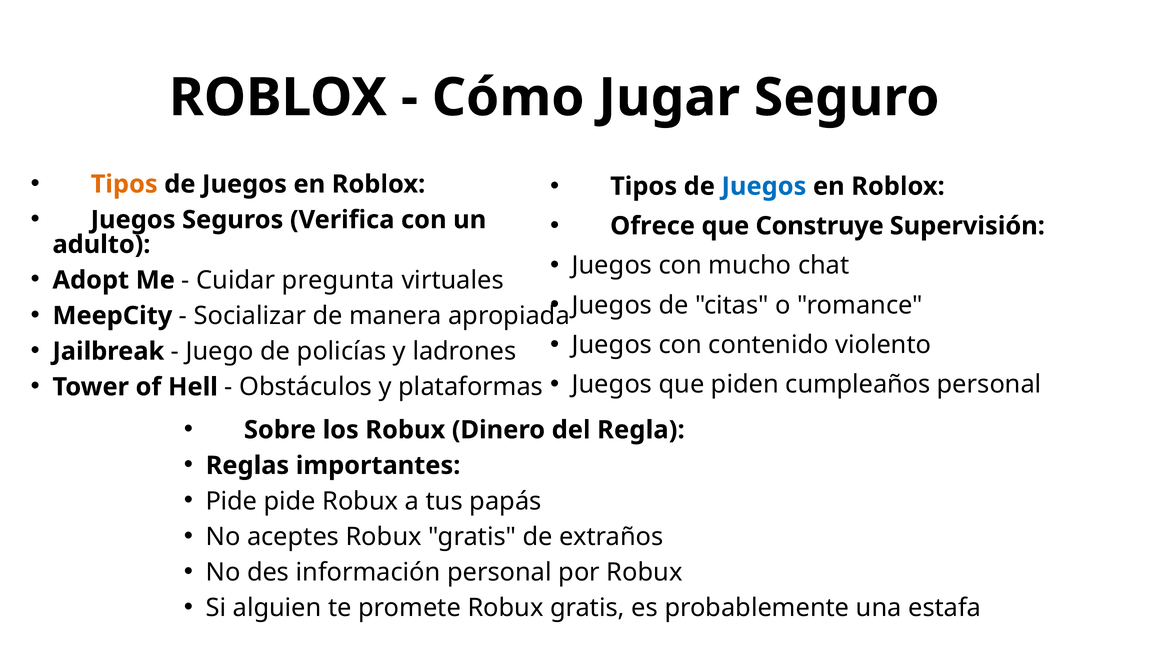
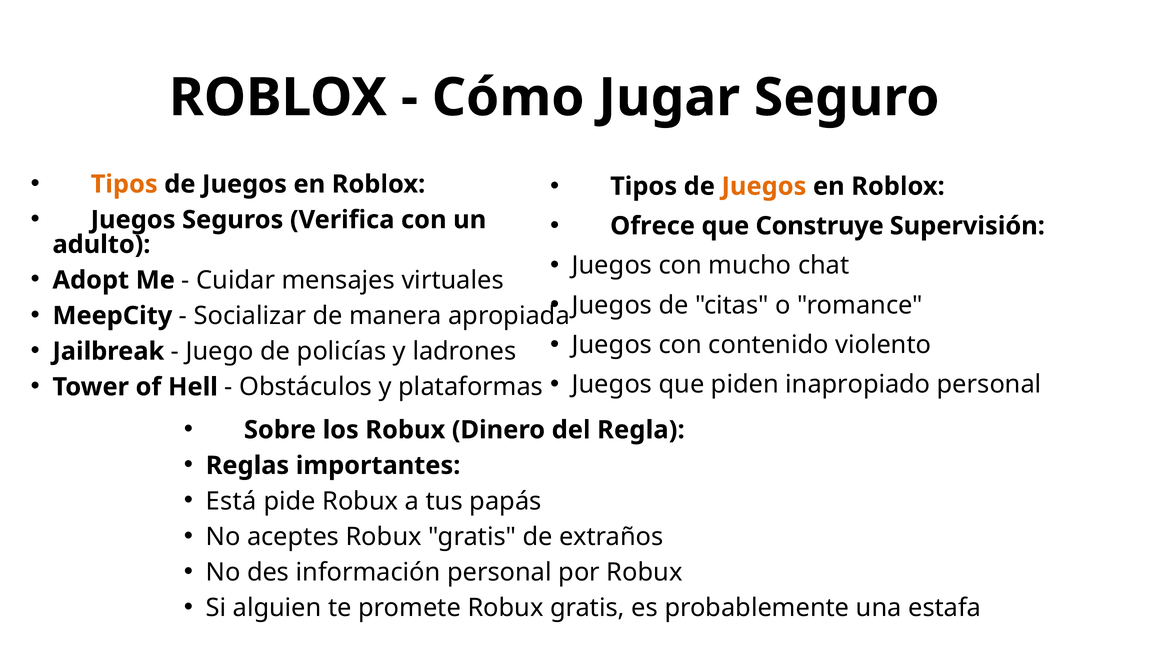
Juegos colour: blue -> orange (764, 186)
pregunta: pregunta -> mensajes (338, 280)
cumpleaños: cumpleaños -> inapropiado (858, 384)
Pide: Pide -> Está (231, 501)
